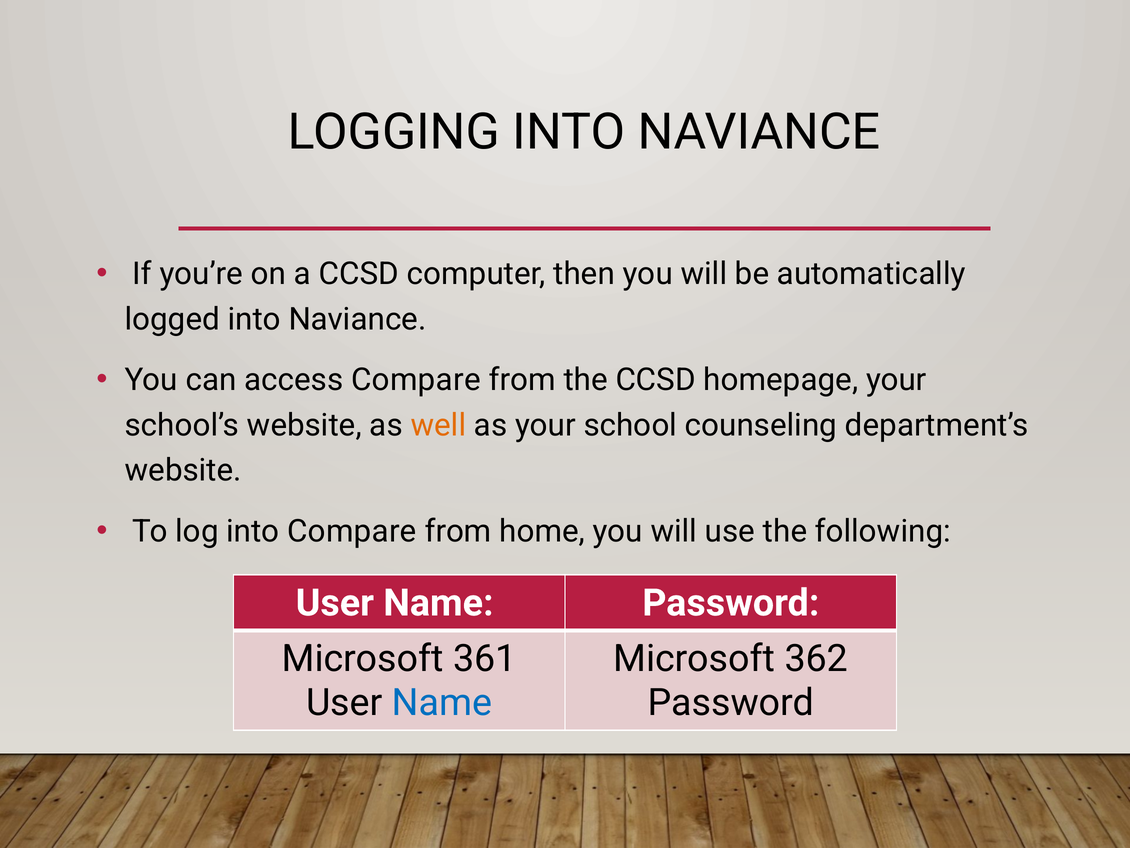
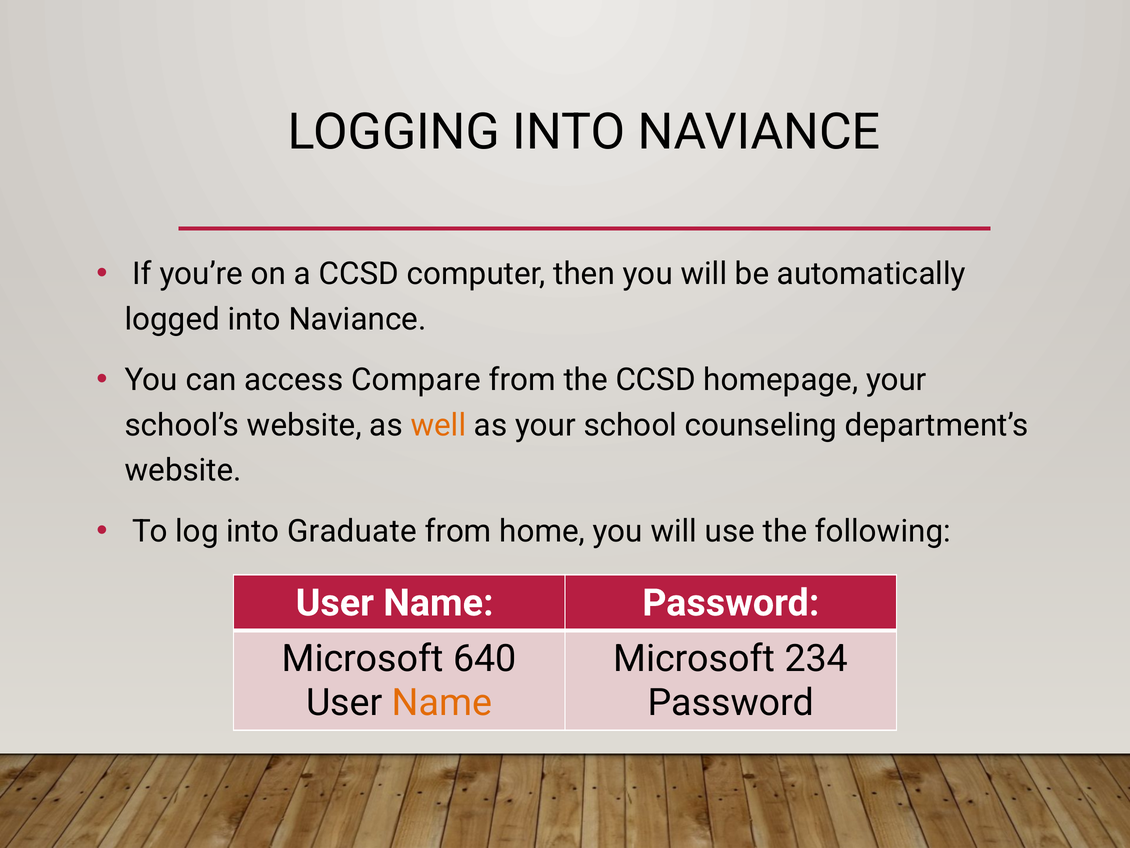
into Compare: Compare -> Graduate (352, 531)
361: 361 -> 640 (485, 658)
362: 362 -> 234 (816, 658)
Name colour: blue -> orange (442, 703)
